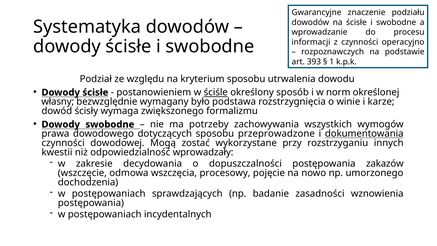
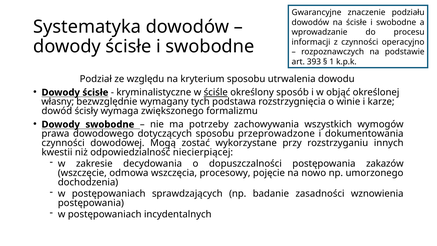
postanowieniem: postanowieniem -> kryminalistyczne (154, 92)
norm: norm -> objąć (338, 92)
było: było -> tych (200, 102)
dokumentowania underline: present -> none (364, 134)
wprowadzały: wprowadzały -> niecierpiącej (203, 152)
